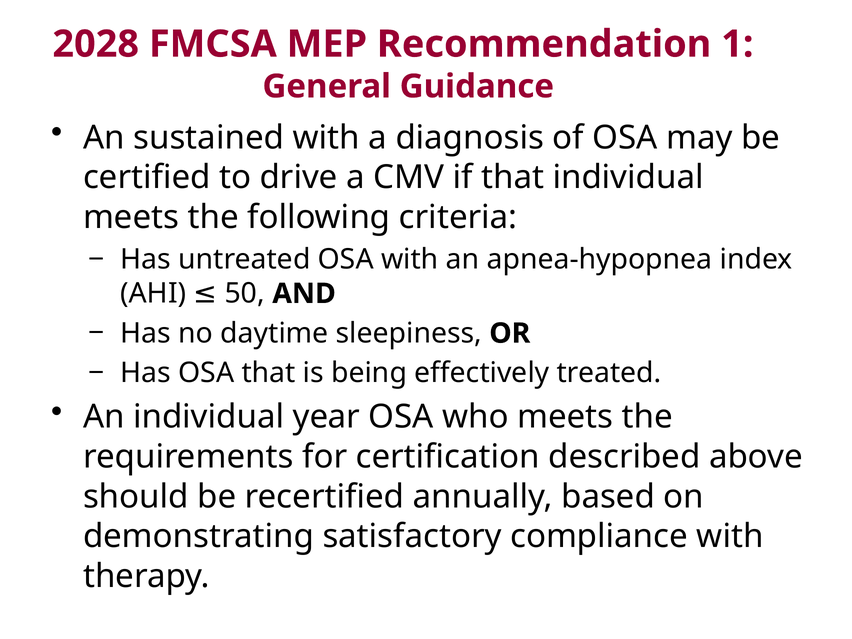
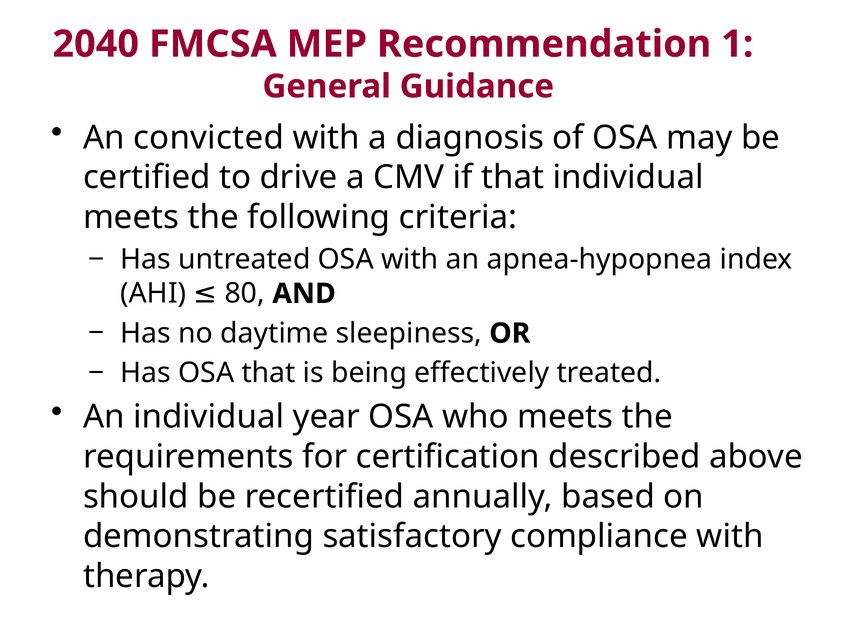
2028: 2028 -> 2040 (96, 44)
sustained: sustained -> convicted (209, 138)
50: 50 -> 80 (245, 294)
